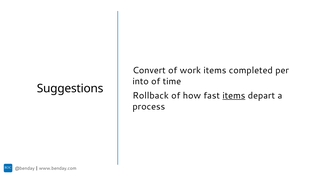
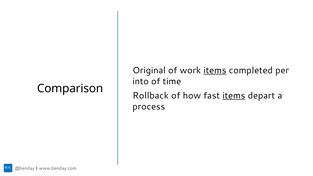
Convert: Convert -> Original (149, 70)
items underline: none -> present (215, 70)
Suggestions: Suggestions -> Comparison (70, 89)
